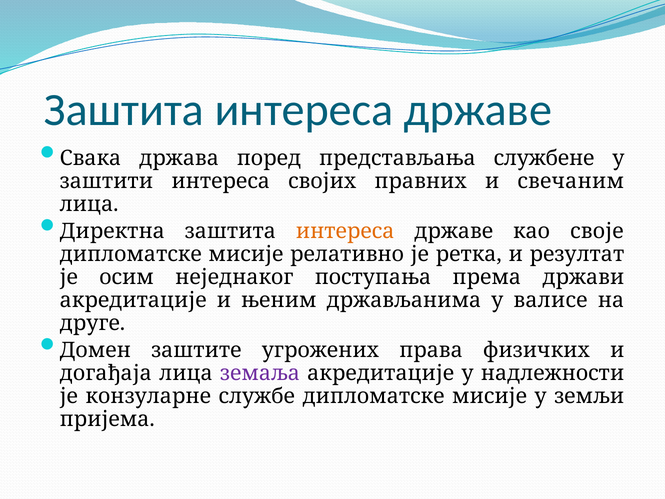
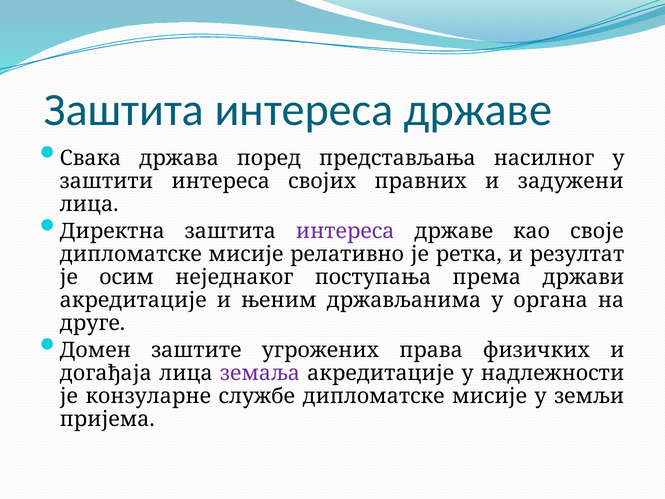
службене: службене -> насилног (544, 158)
свечаним: свечаним -> задужени (571, 181)
интереса colour: orange -> purple (345, 231)
валисе: валисе -> органа (551, 300)
